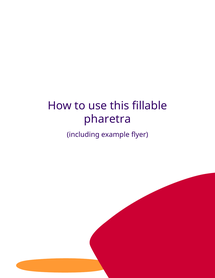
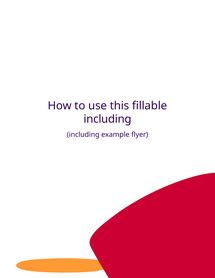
pharetra: pharetra -> including (108, 119)
